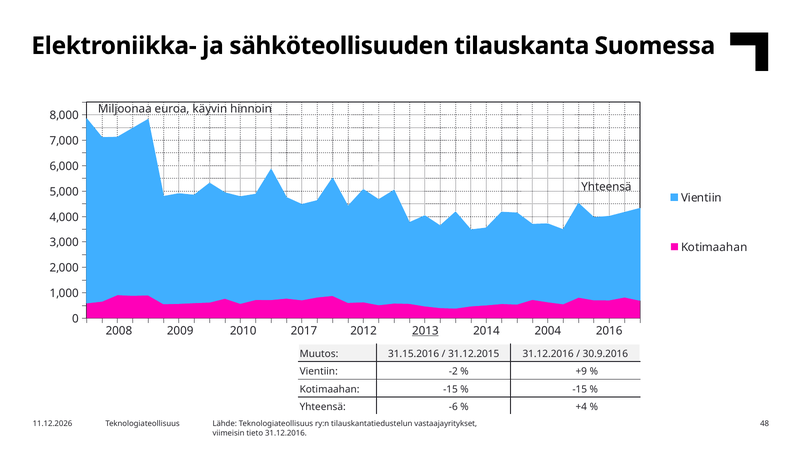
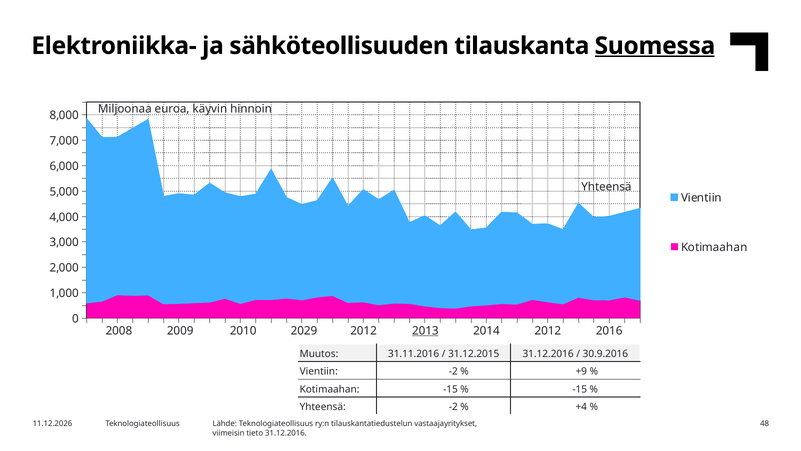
Suomessa underline: none -> present (655, 46)
2017: 2017 -> 2029 (304, 330)
2014 2004: 2004 -> 2012 (548, 330)
31.15.2016: 31.15.2016 -> 31.11.2016 (414, 354)
Yhteensä -6: -6 -> -2 (453, 406)
